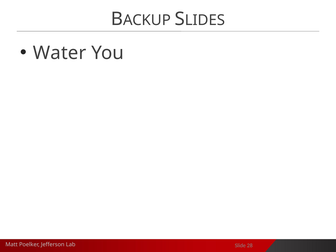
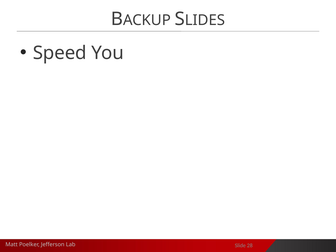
Water: Water -> Speed (60, 53)
